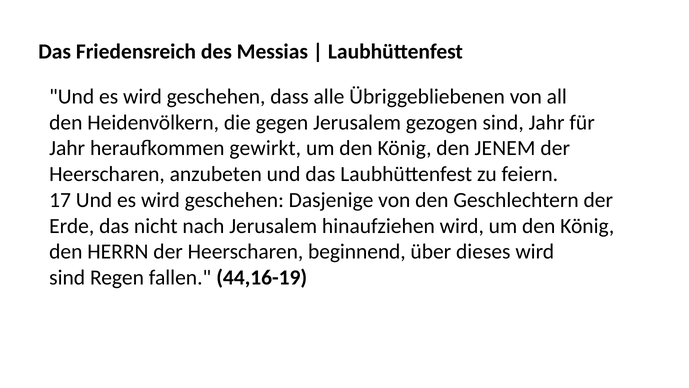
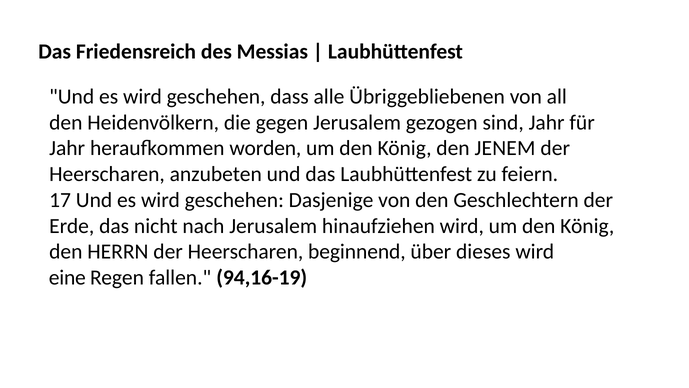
gewirkt: gewirkt -> worden (265, 148)
sind: sind -> eine (67, 277)
44,16-19: 44,16-19 -> 94,16-19 (262, 277)
